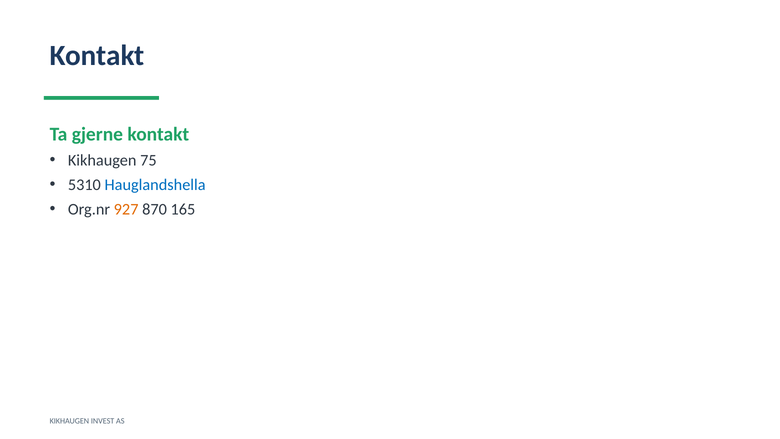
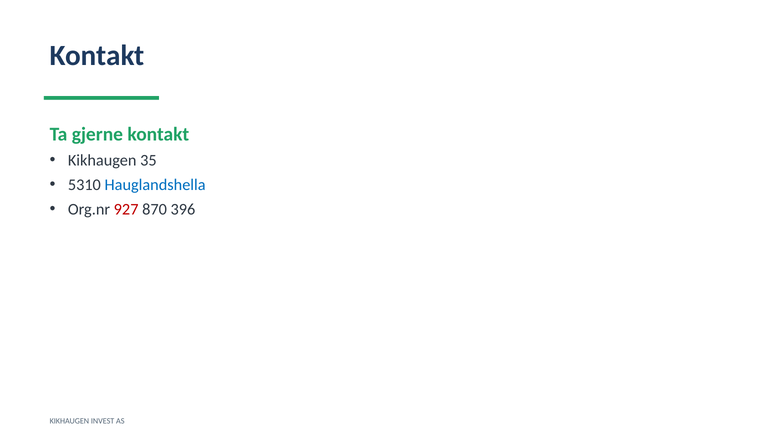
75: 75 -> 35 (148, 160)
927 colour: orange -> red (126, 209)
165: 165 -> 396 (183, 209)
